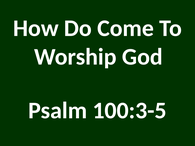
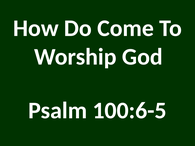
100:3-5: 100:3-5 -> 100:6-5 (130, 111)
